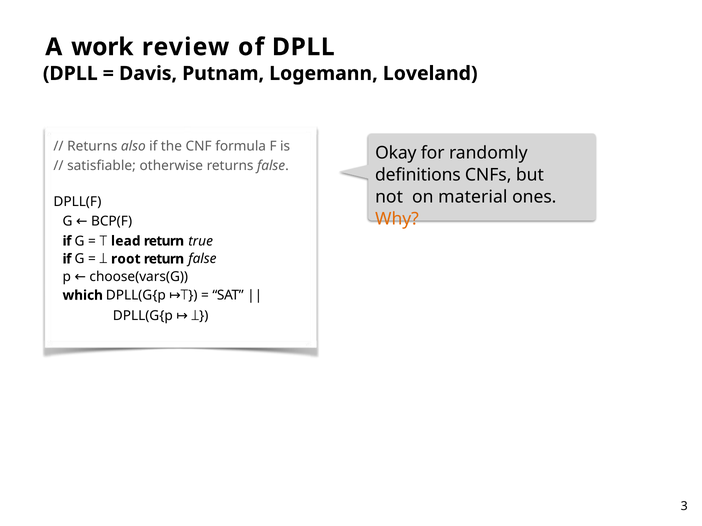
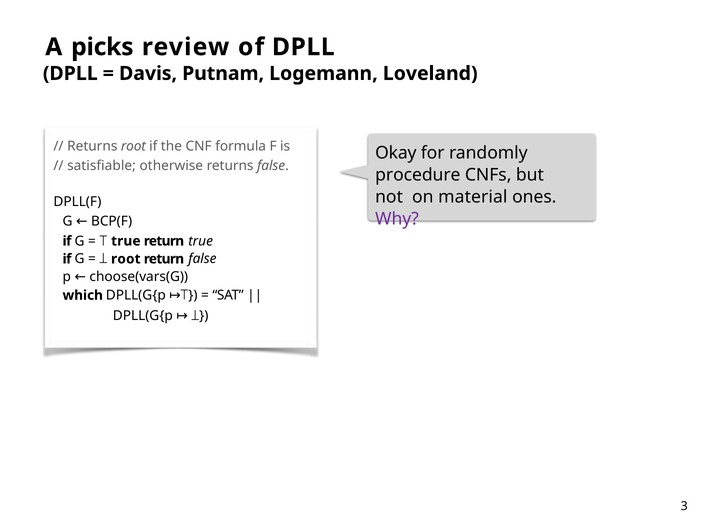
work: work -> picks (102, 47)
Returns also: also -> root (133, 147)
definitions: definitions -> procedure (418, 175)
Why colour: orange -> purple (397, 219)
lead: lead -> true (126, 241)
